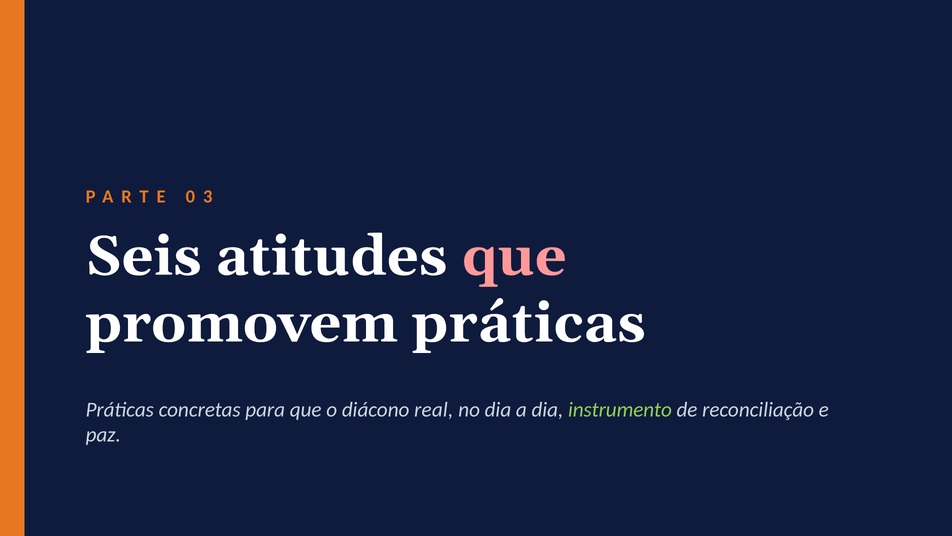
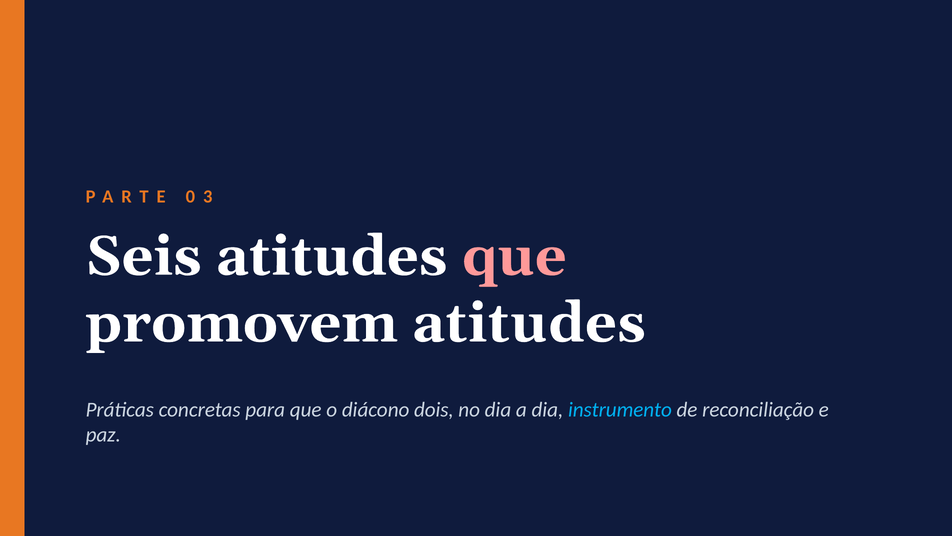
promovem práticas: práticas -> atitudes (529, 323)
real: real -> dois (434, 409)
instrumento colour: light green -> light blue (620, 409)
